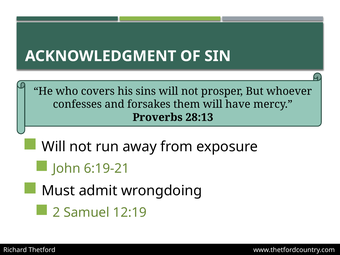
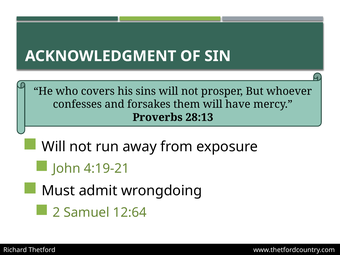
6:19-21: 6:19-21 -> 4:19-21 (107, 168)
12:19: 12:19 -> 12:64 (130, 212)
